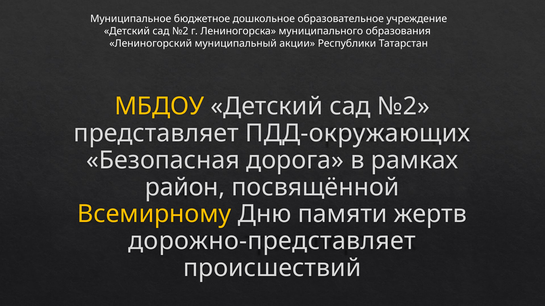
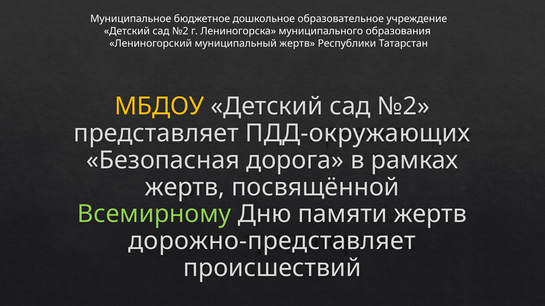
муниципальный акции: акции -> жертв (297, 44)
район: район -> жертв (185, 187)
Всемирному colour: yellow -> light green (154, 214)
